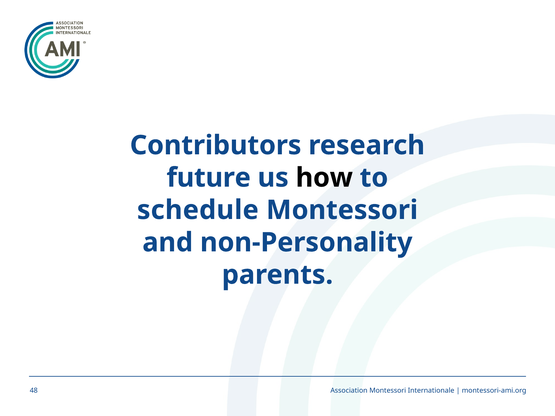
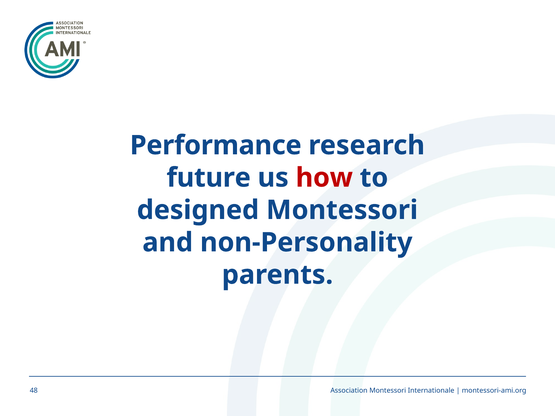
Contributors: Contributors -> Performance (216, 145)
how colour: black -> red (324, 178)
schedule: schedule -> designed (198, 210)
